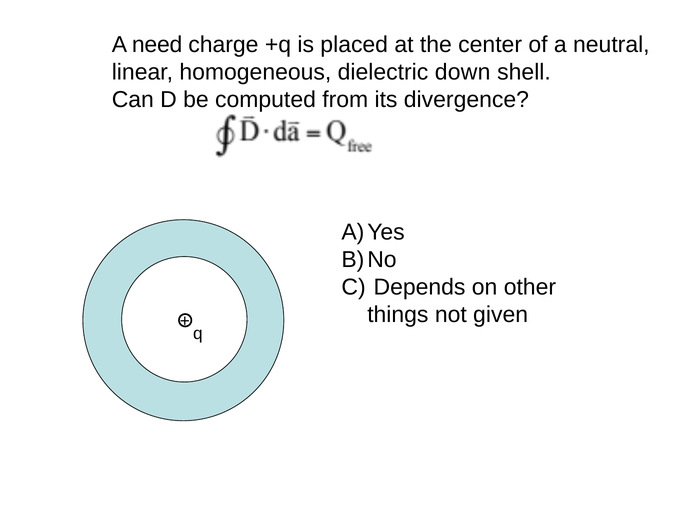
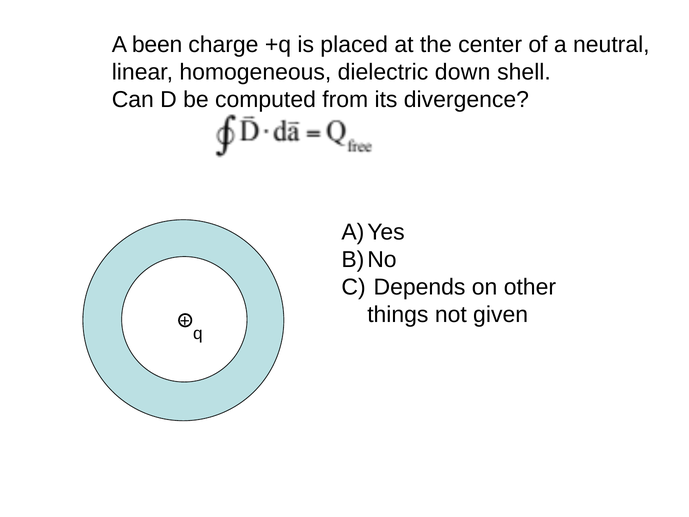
need: need -> been (157, 44)
